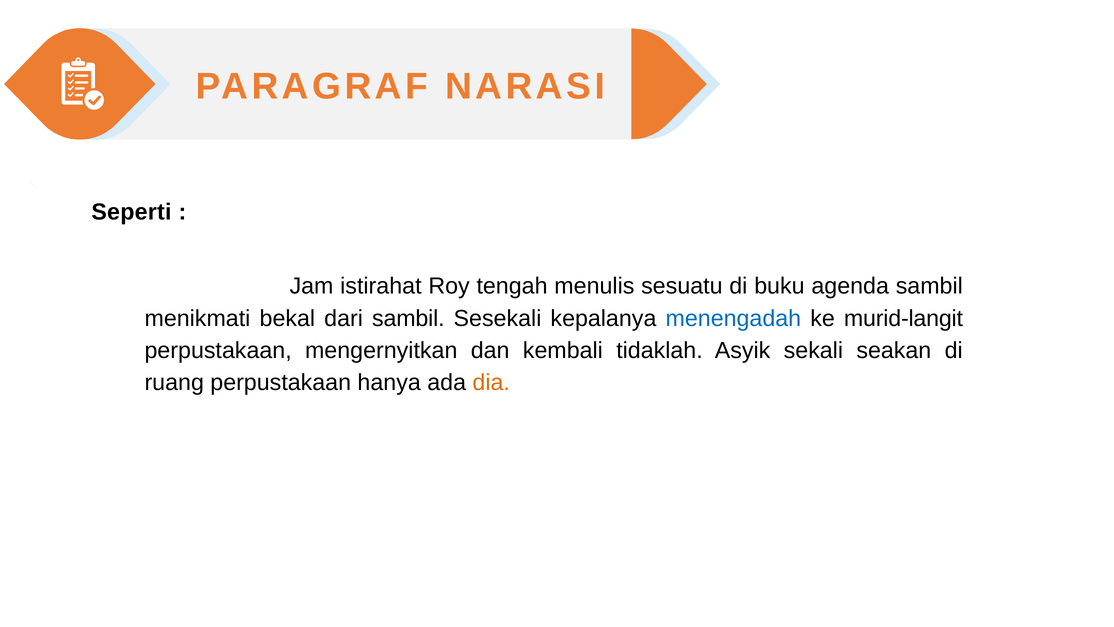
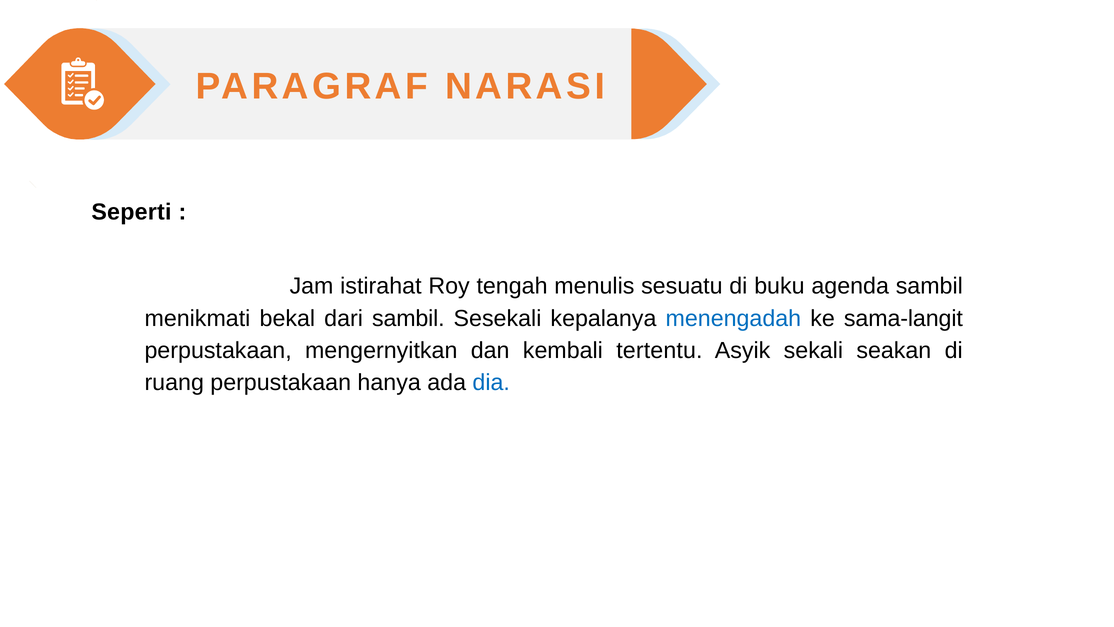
murid-langit: murid-langit -> sama-langit (903, 318)
tidaklah: tidaklah -> tertentu (659, 350)
dia colour: orange -> blue (491, 382)
